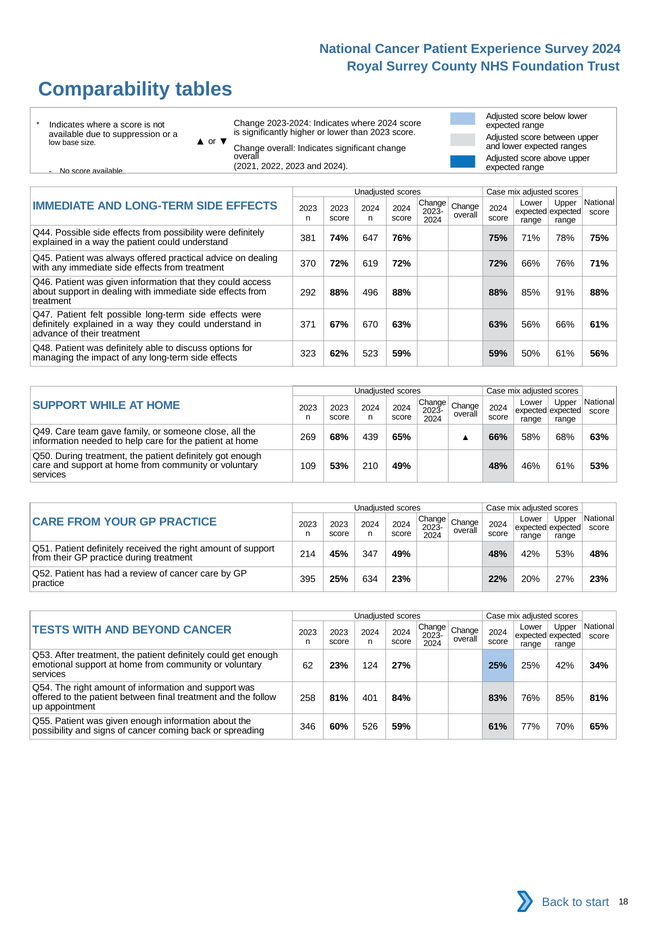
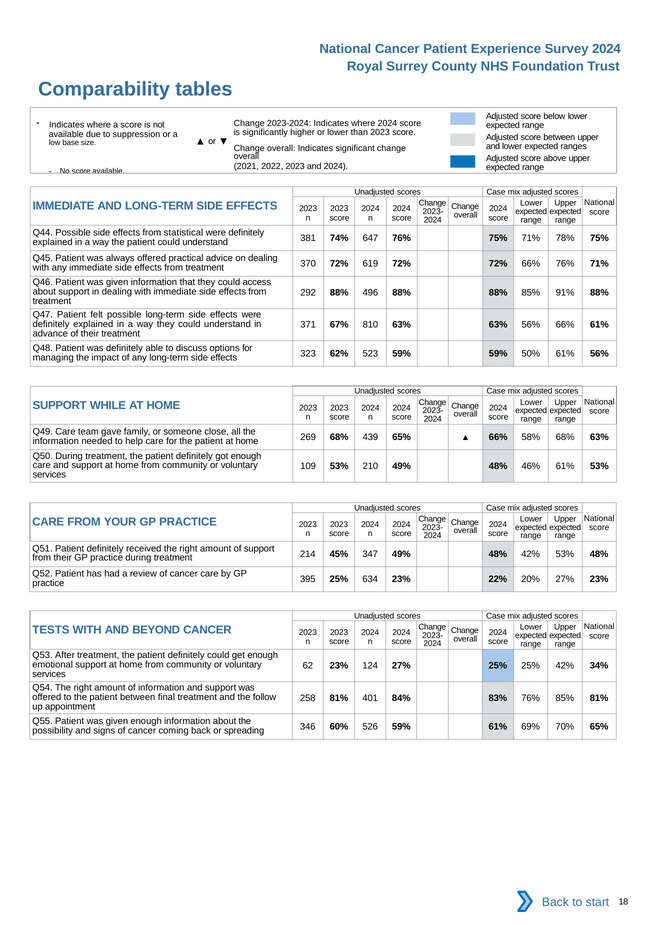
from possibility: possibility -> statistical (184, 233)
670: 670 -> 810 (370, 325)
77%: 77% -> 69% (531, 727)
